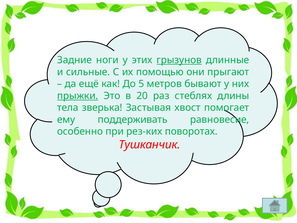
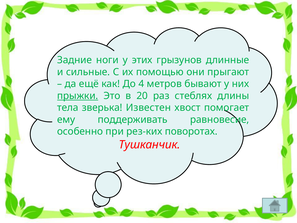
грызунов underline: present -> none (179, 60)
5: 5 -> 4 (141, 84)
Застывая: Застывая -> Известен (148, 108)
